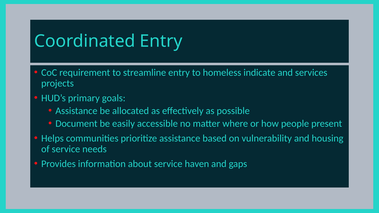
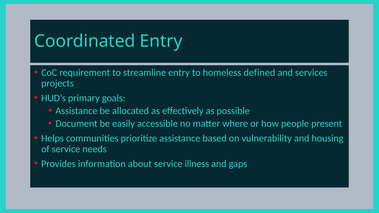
indicate: indicate -> defined (259, 73)
haven: haven -> illness (197, 164)
